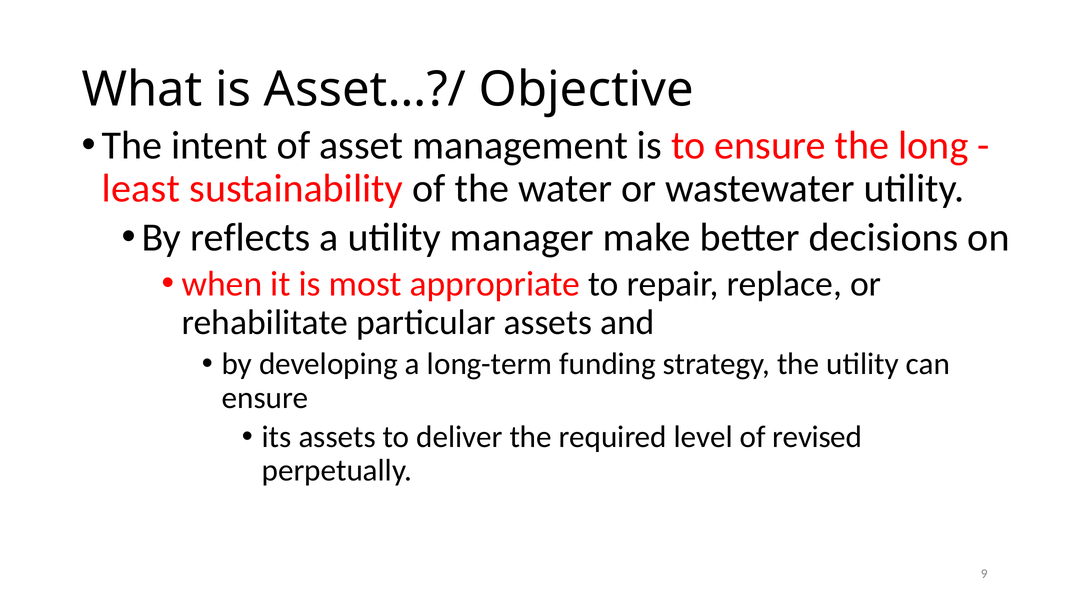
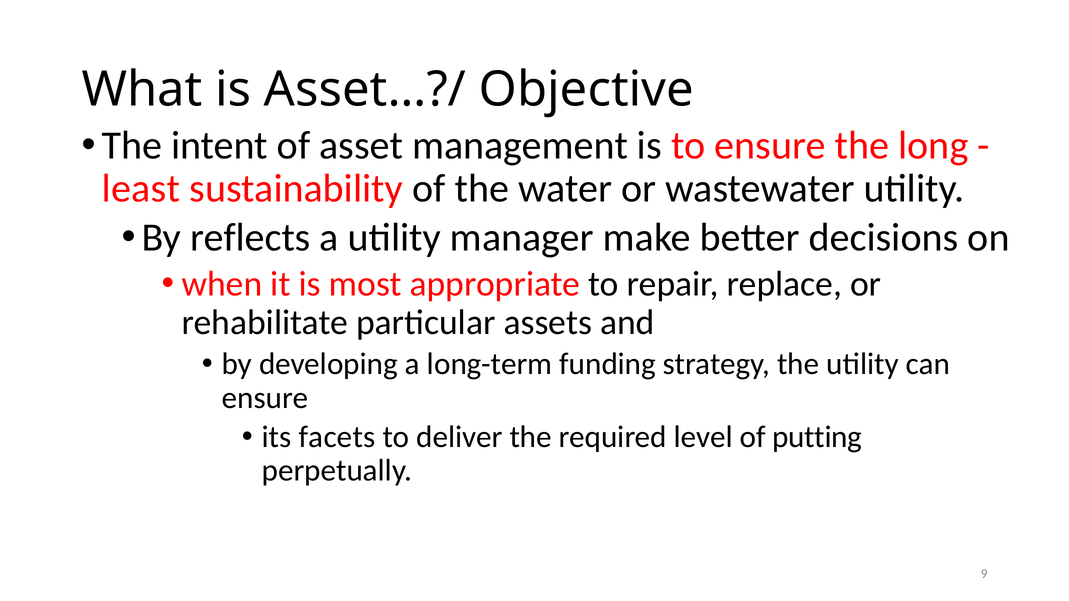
its assets: assets -> facets (337, 437)
revised: revised -> putting (817, 437)
